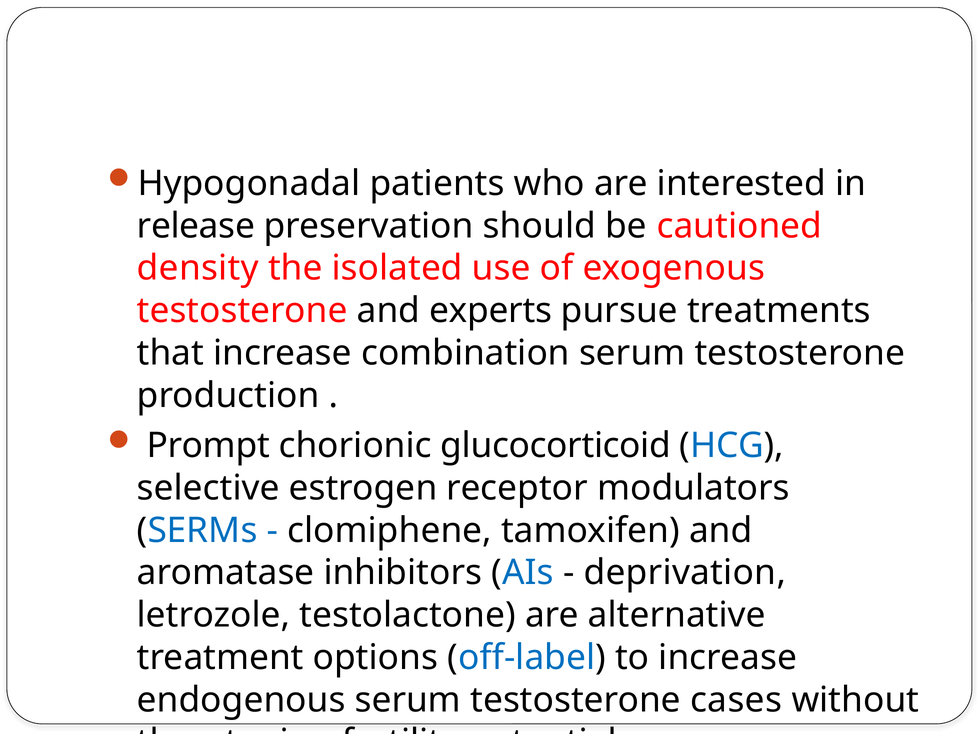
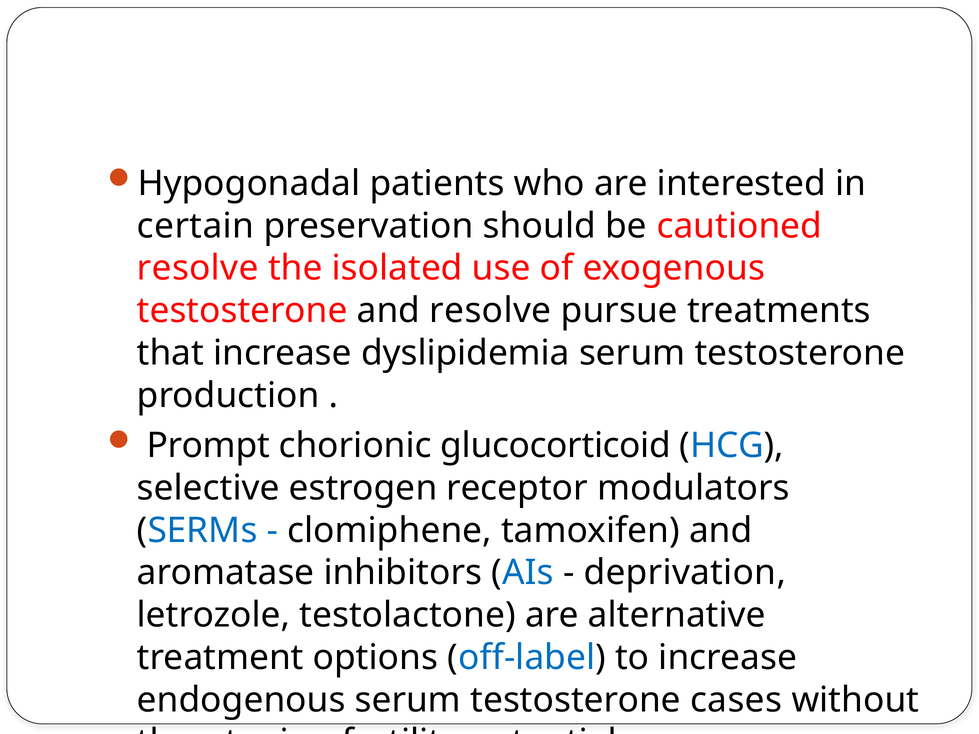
release: release -> certain (196, 226)
density: density -> resolve (198, 268)
and experts: experts -> resolve (490, 311)
combination: combination -> dyslipidemia (465, 353)
